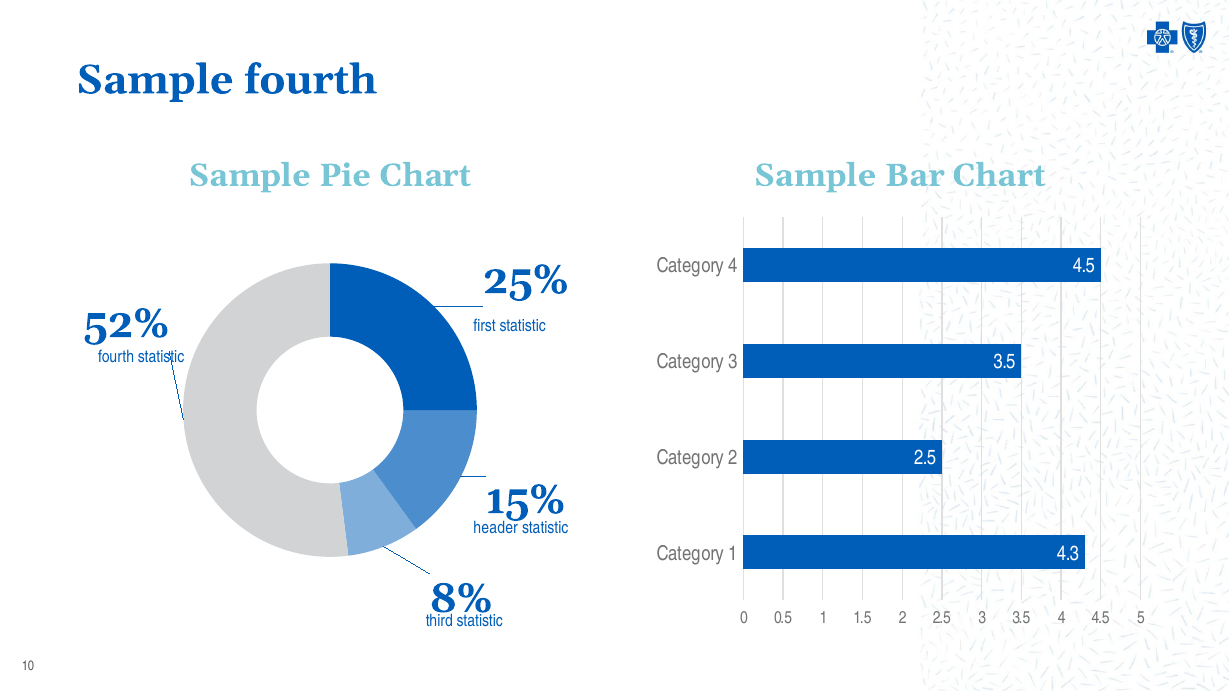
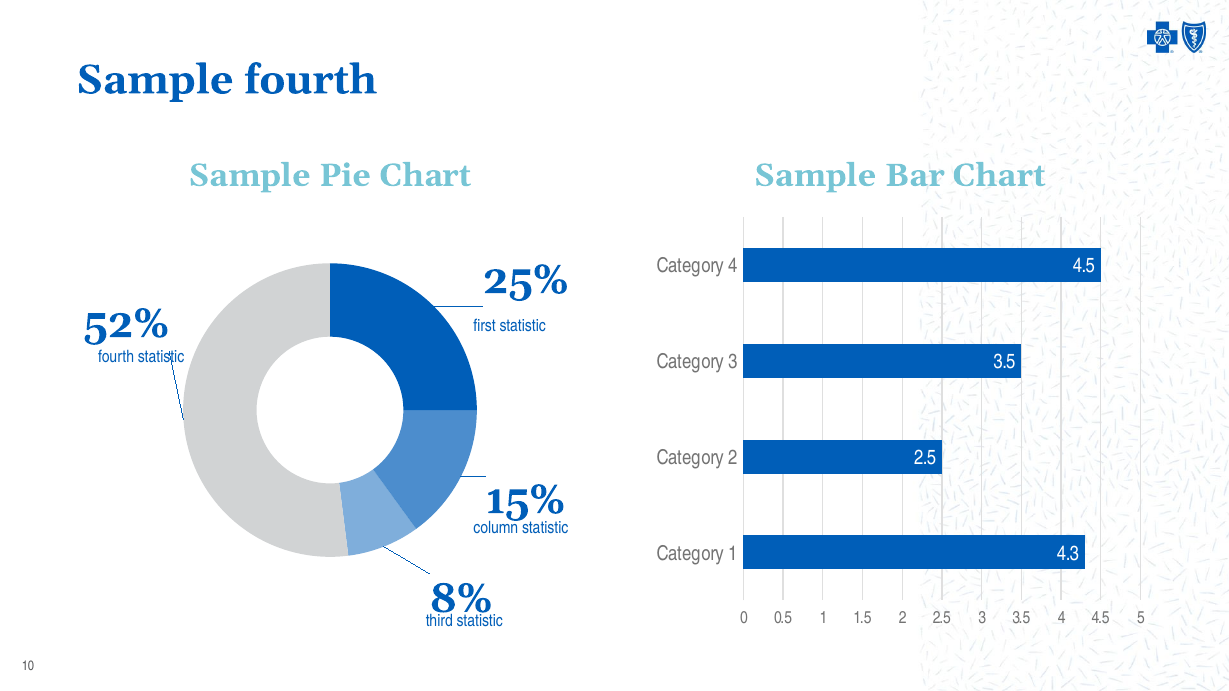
header: header -> column (496, 528)
